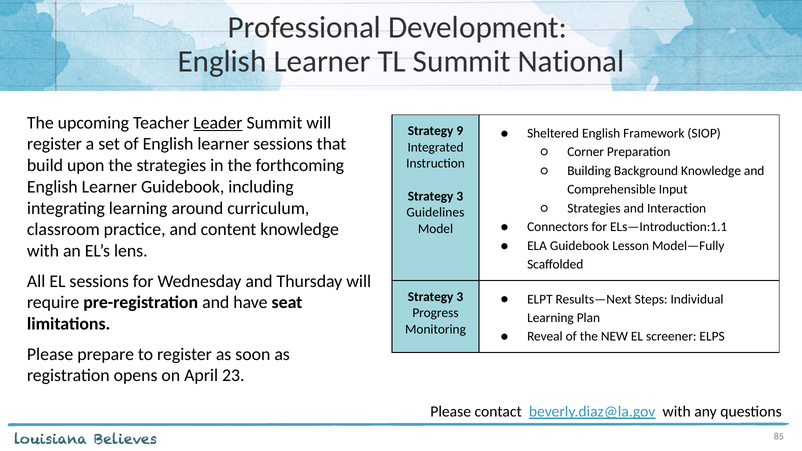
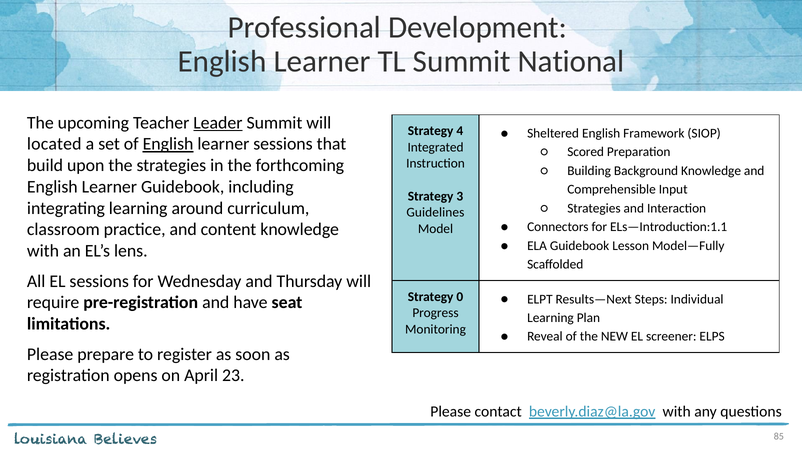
9: 9 -> 4 (460, 131)
register: register -> located (54, 144)
English underline: none -> present (168, 144)
Corner: Corner -> Scored (586, 152)
3: 3 -> 0 (460, 297)
